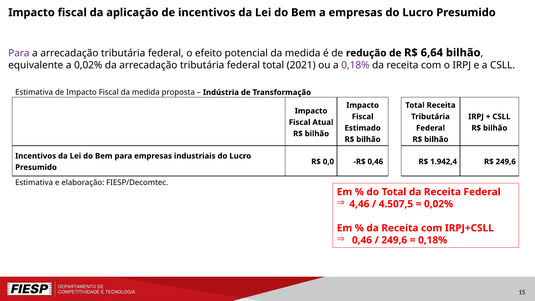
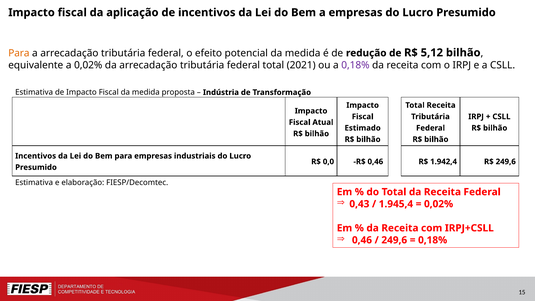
Para colour: purple -> orange (19, 53)
6,64: 6,64 -> 5,12 (432, 53)
4,46: 4,46 -> 0,43 (359, 204)
4.507,5: 4.507,5 -> 1.945,4 (396, 204)
